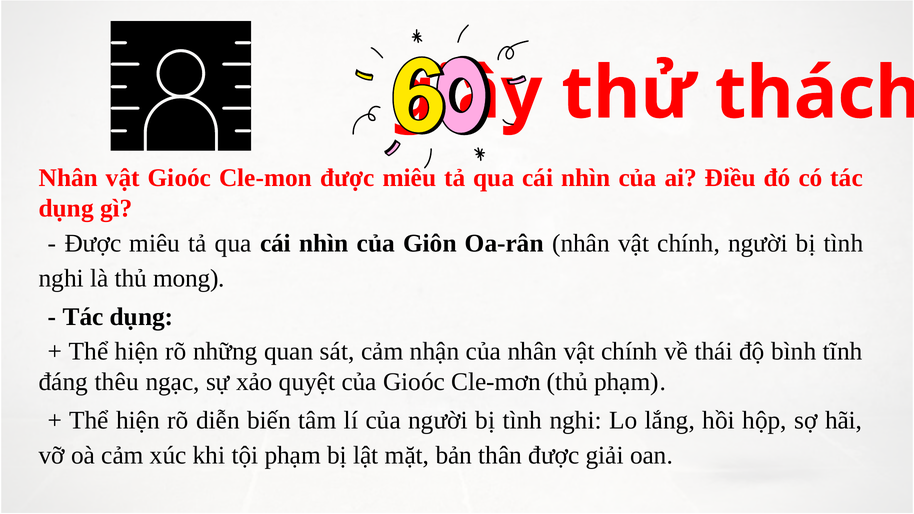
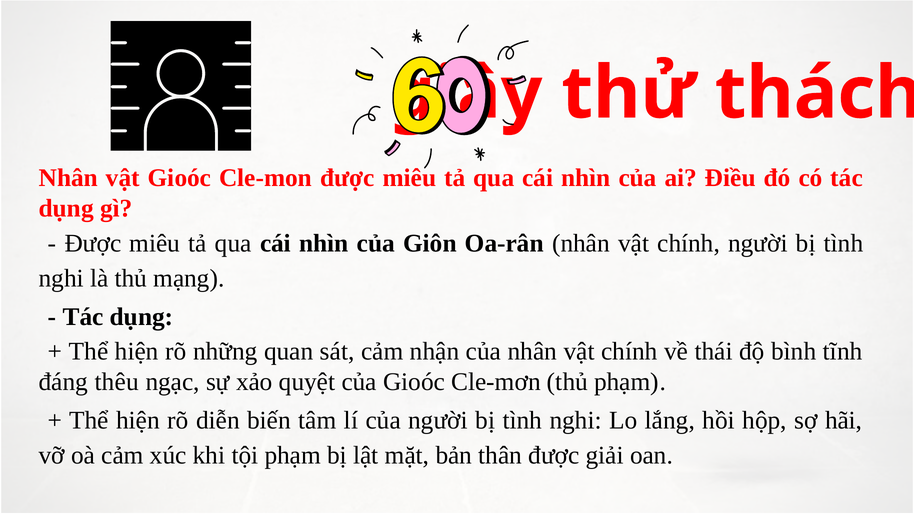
mong: mong -> mạng (189, 278)
